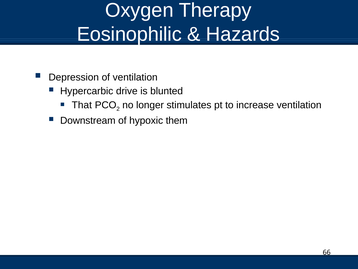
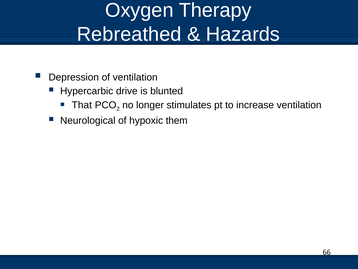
Eosinophilic: Eosinophilic -> Rebreathed (129, 34)
Downstream: Downstream -> Neurological (88, 120)
